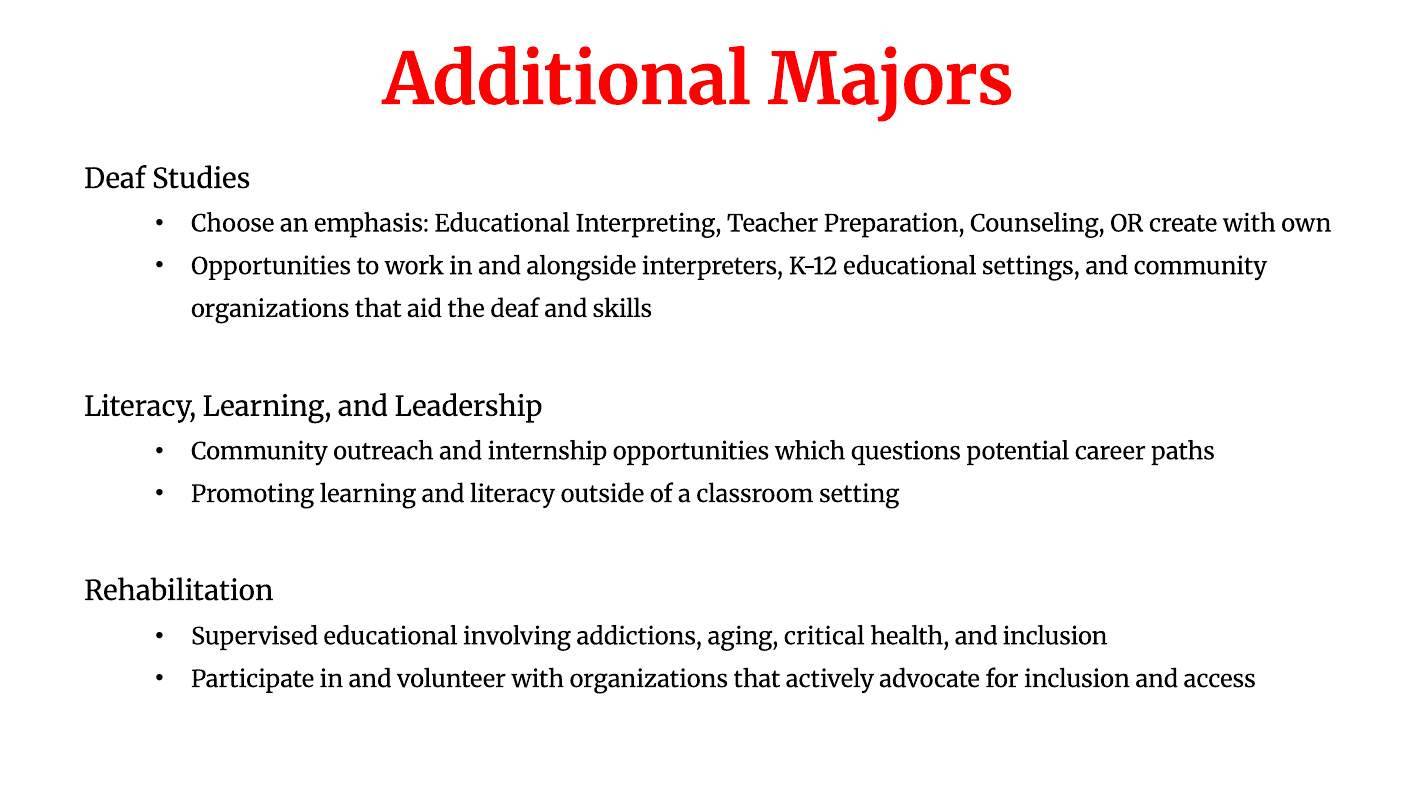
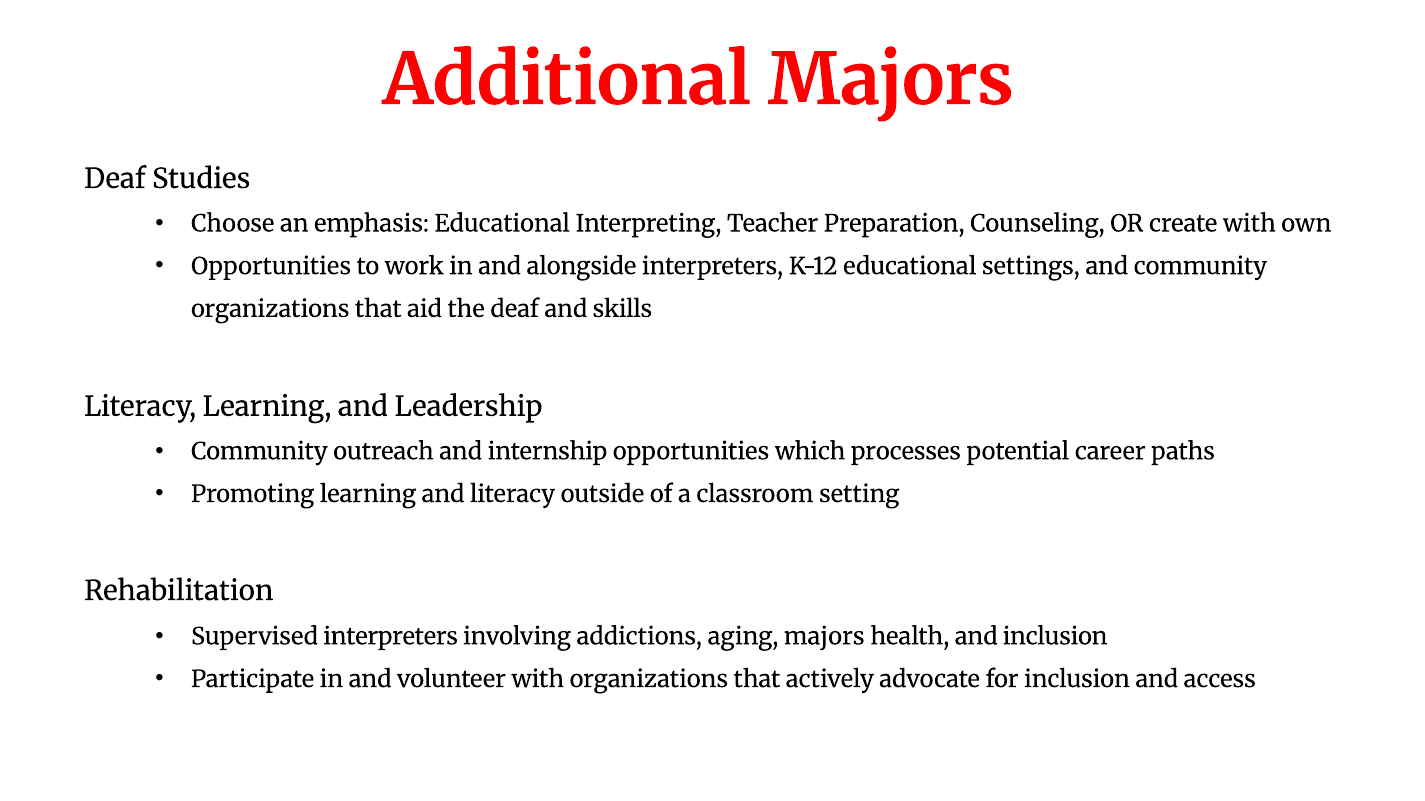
questions: questions -> processes (906, 452)
Supervised educational: educational -> interpreters (391, 637)
aging critical: critical -> majors (824, 637)
